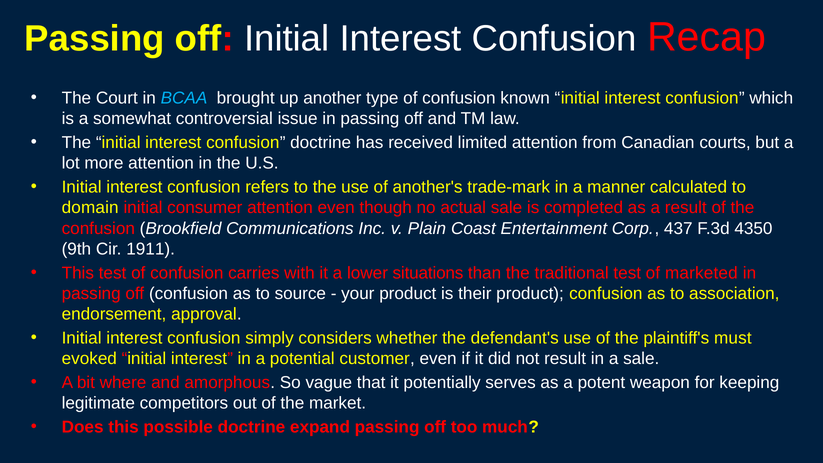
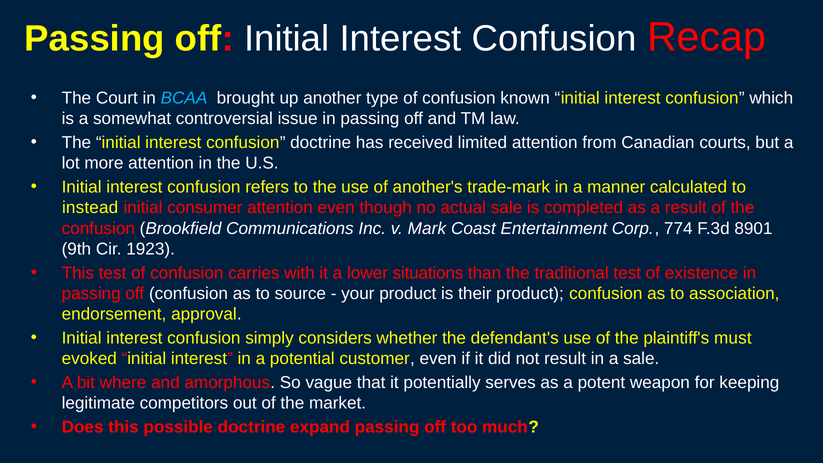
domain: domain -> instead (90, 208)
Plain: Plain -> Mark (427, 228)
437: 437 -> 774 (678, 228)
4350: 4350 -> 8901 (753, 228)
1911: 1911 -> 1923 (151, 249)
marketed: marketed -> existence (701, 273)
